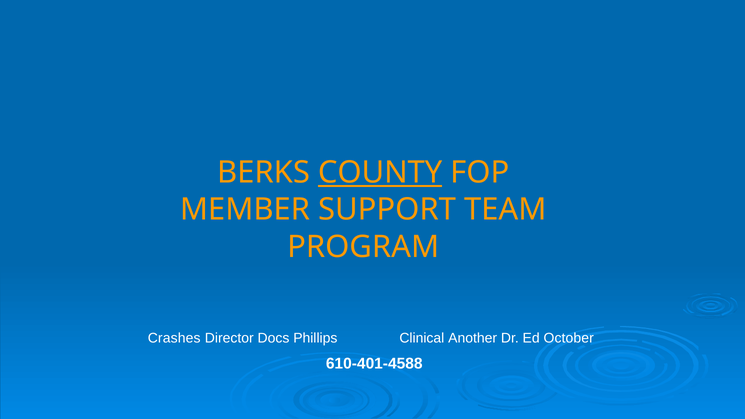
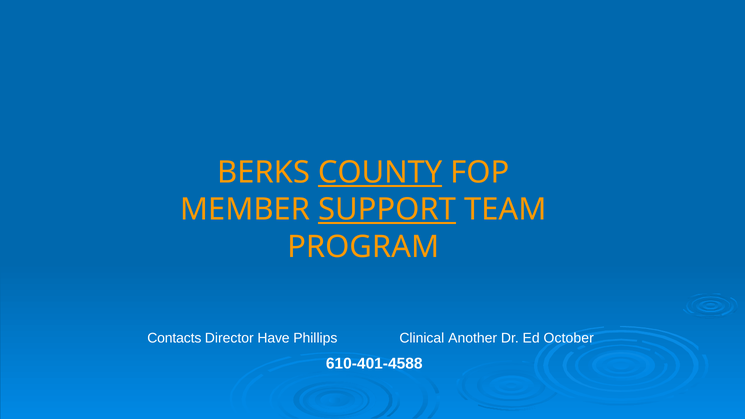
SUPPORT underline: none -> present (387, 210)
Crashes: Crashes -> Contacts (174, 338)
Docs: Docs -> Have (274, 338)
